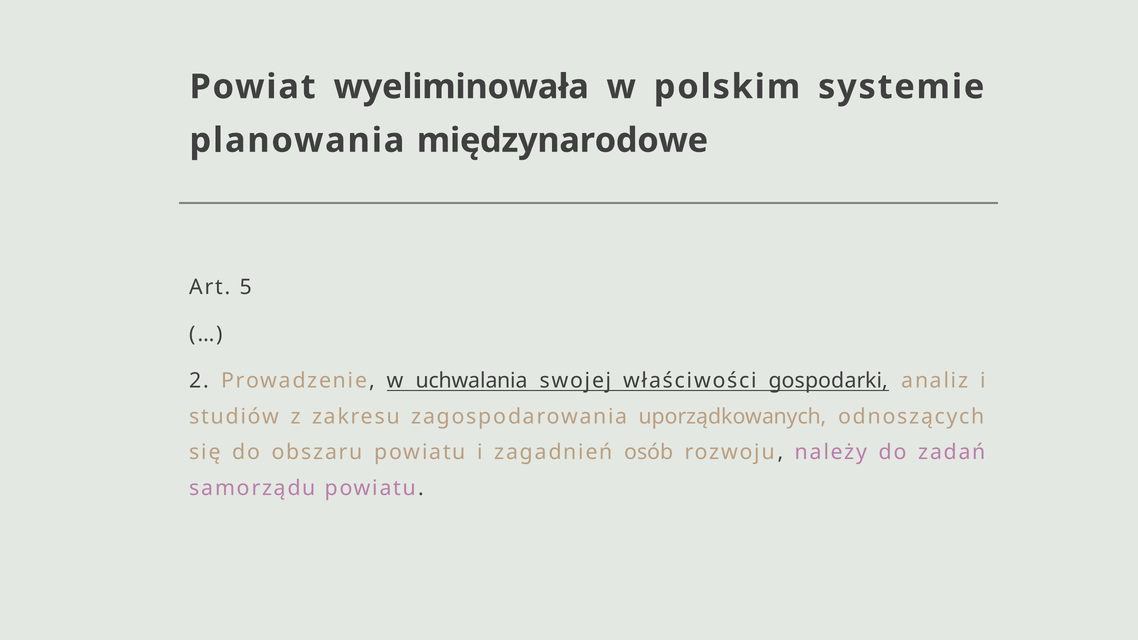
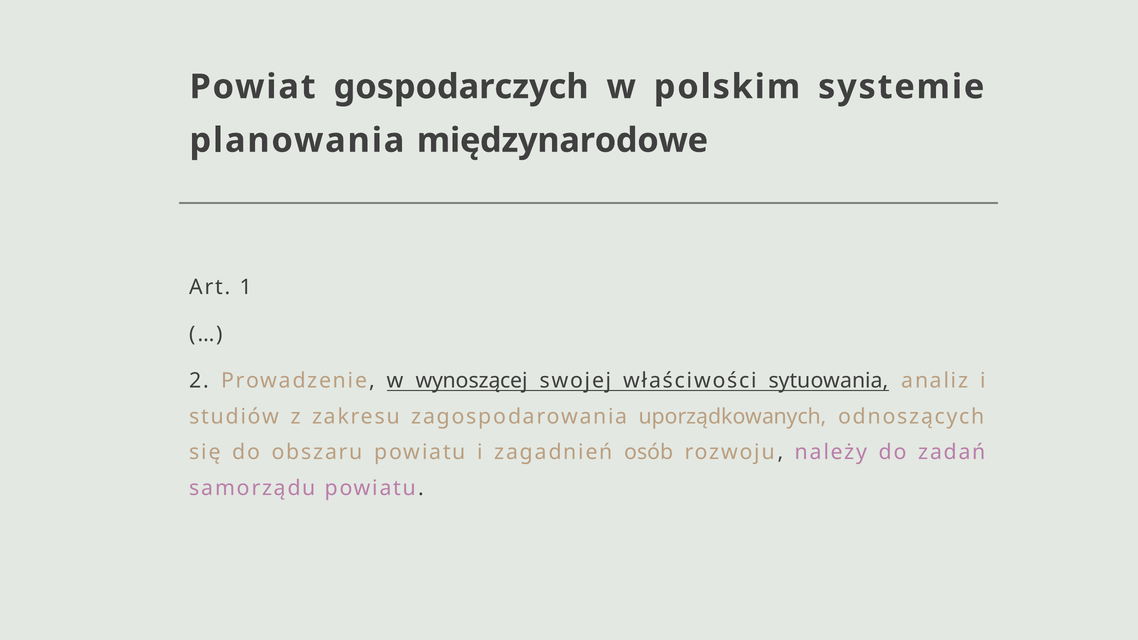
wyeliminowała: wyeliminowała -> gospodarczych (461, 87)
5: 5 -> 1 (246, 287)
uchwalania: uchwalania -> wynoszącej (472, 381)
gospodarki: gospodarki -> sytuowania (829, 381)
